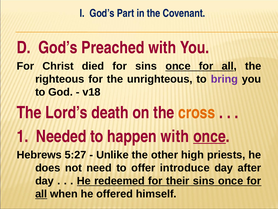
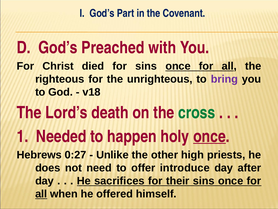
cross colour: orange -> green (197, 112)
happen with: with -> holy (175, 136)
5:27: 5:27 -> 0:27 (76, 155)
redeemed: redeemed -> sacrifices (119, 180)
